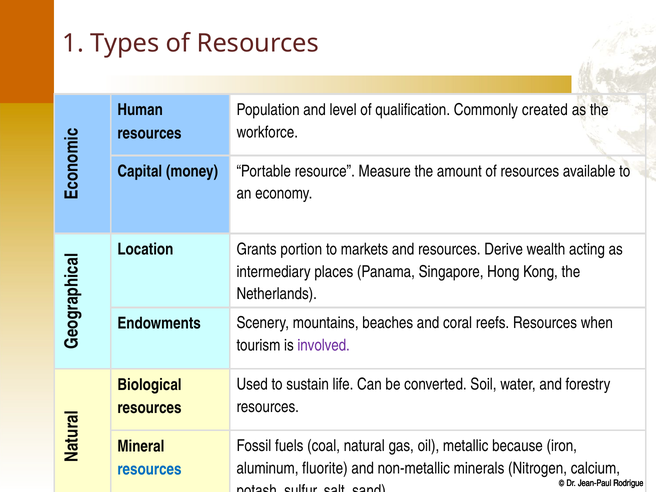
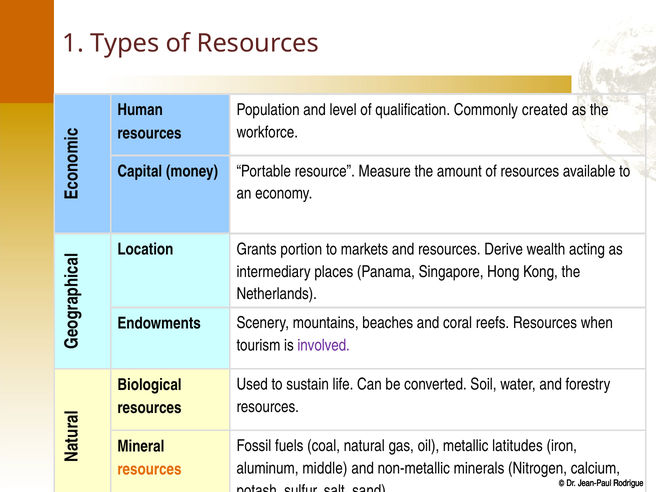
because: because -> latitudes (517, 446)
fluorite: fluorite -> middle (325, 468)
resources colour: blue -> orange (149, 469)
